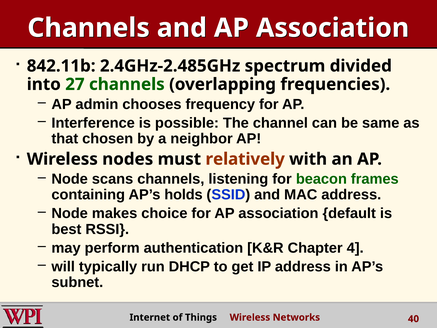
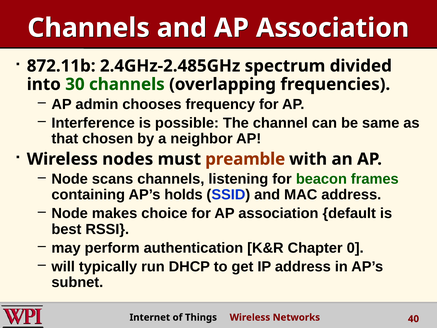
842.11b: 842.11b -> 872.11b (61, 66)
27: 27 -> 30 (75, 84)
relatively: relatively -> preamble (245, 159)
4: 4 -> 0 (355, 248)
